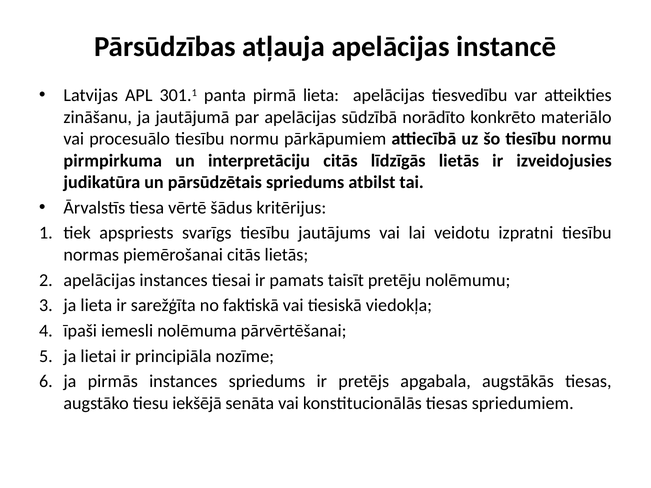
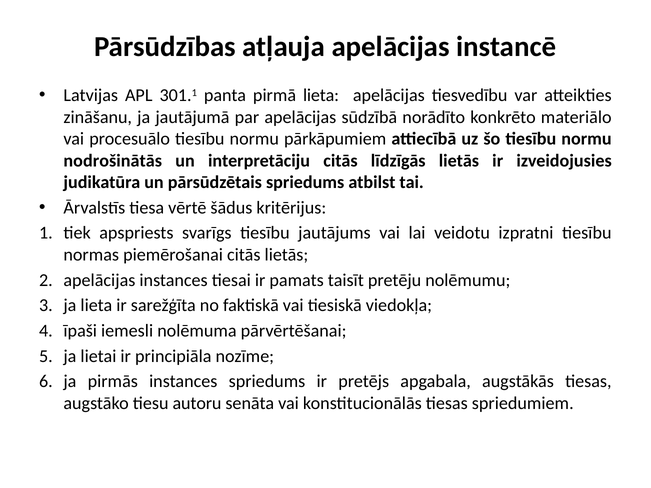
pirmpirkuma: pirmpirkuma -> nodrošinātās (113, 161)
iekšējā: iekšējā -> autoru (197, 403)
